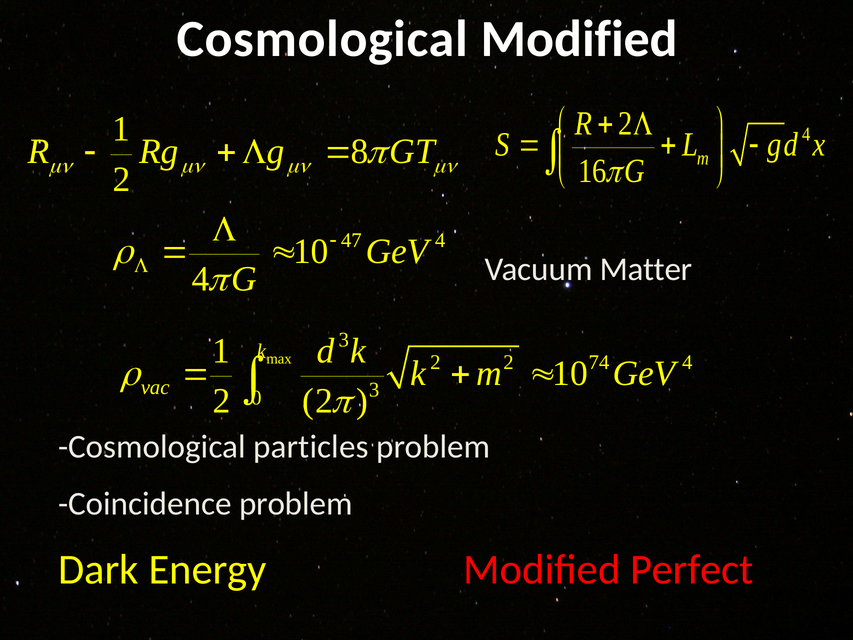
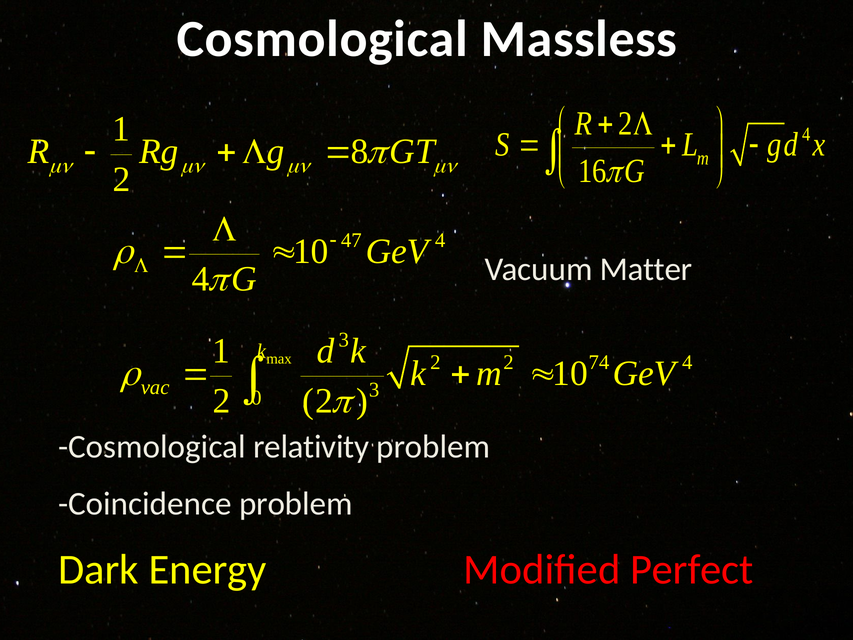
Cosmological Modified: Modified -> Massless (579, 39)
particles: particles -> relativity (311, 447)
